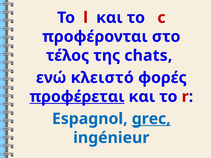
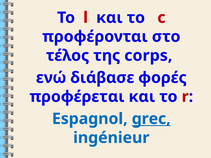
chats: chats -> corps (148, 56)
κλειστό: κλειστό -> διάβασε (102, 78)
προφέρεται underline: present -> none (77, 97)
